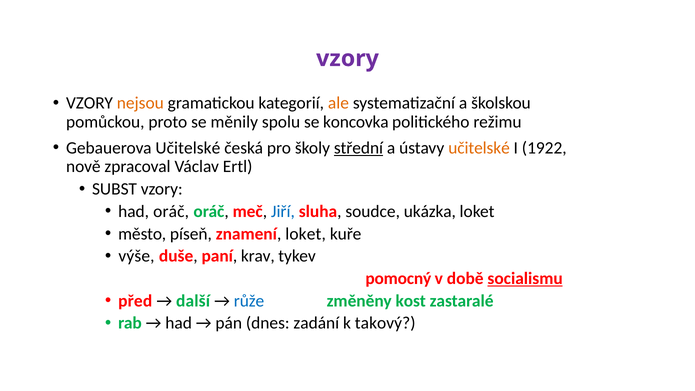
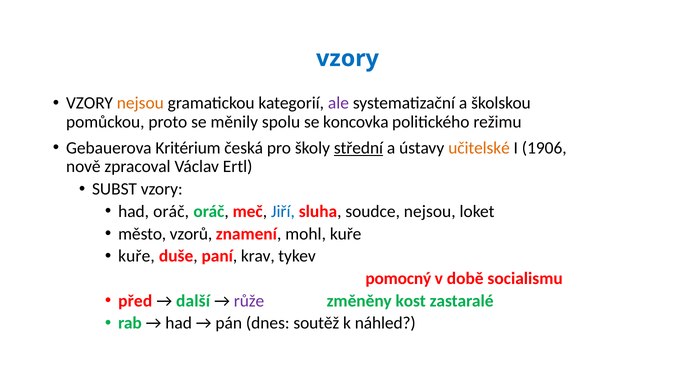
vzory colour: purple -> blue (347, 58)
ale colour: orange -> purple (338, 103)
Gebauerova Učitelské: Učitelské -> Kritérium (188, 148)
1922: 1922 -> 1906 (544, 148)
soudce ukázka: ukázka -> nejsou (430, 211)
píseň: píseň -> vzorů (191, 234)
znamení loket: loket -> mohl (306, 234)
výše: výše -> kuře (136, 256)
socialismu underline: present -> none (525, 278)
růže colour: blue -> purple (249, 301)
zadání: zadání -> soutěž (316, 323)
takový: takový -> náhled (385, 323)
